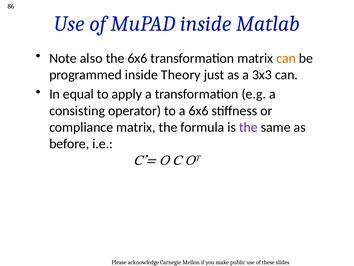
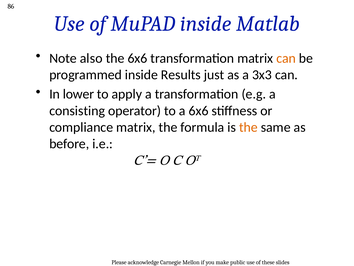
Theory: Theory -> Results (181, 75)
equal: equal -> lower (78, 94)
the colour: purple -> orange (248, 127)
